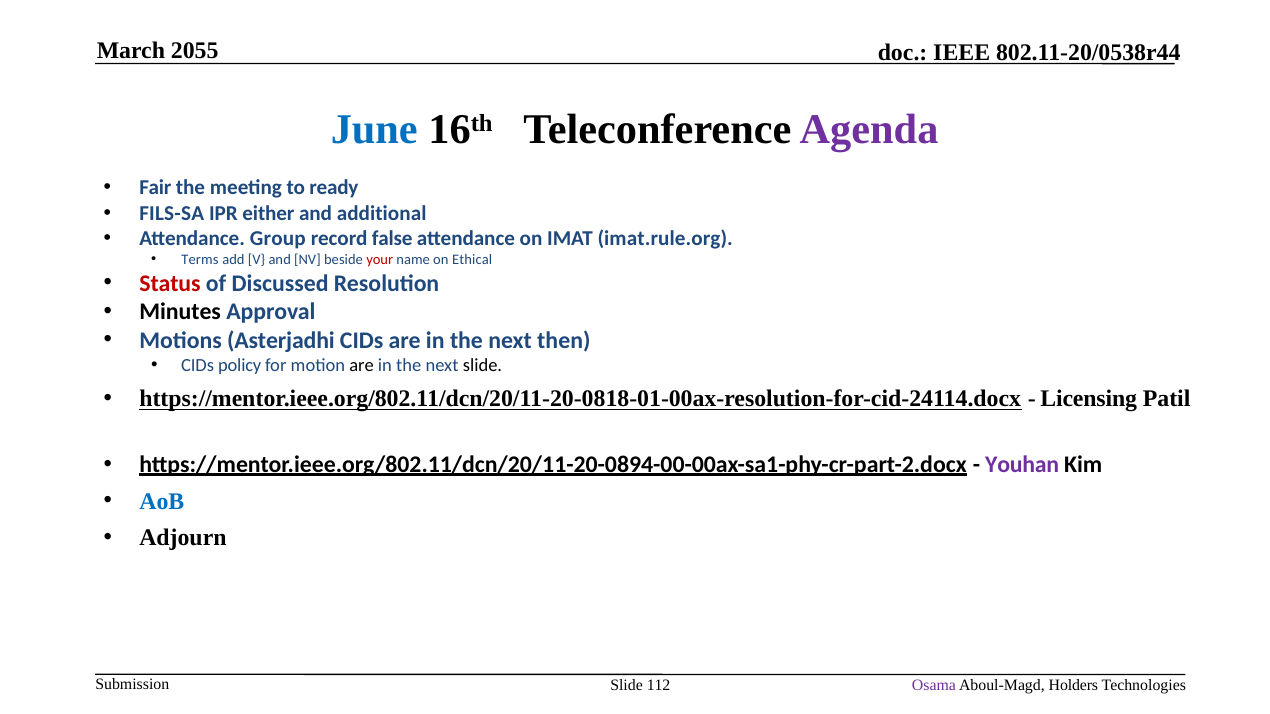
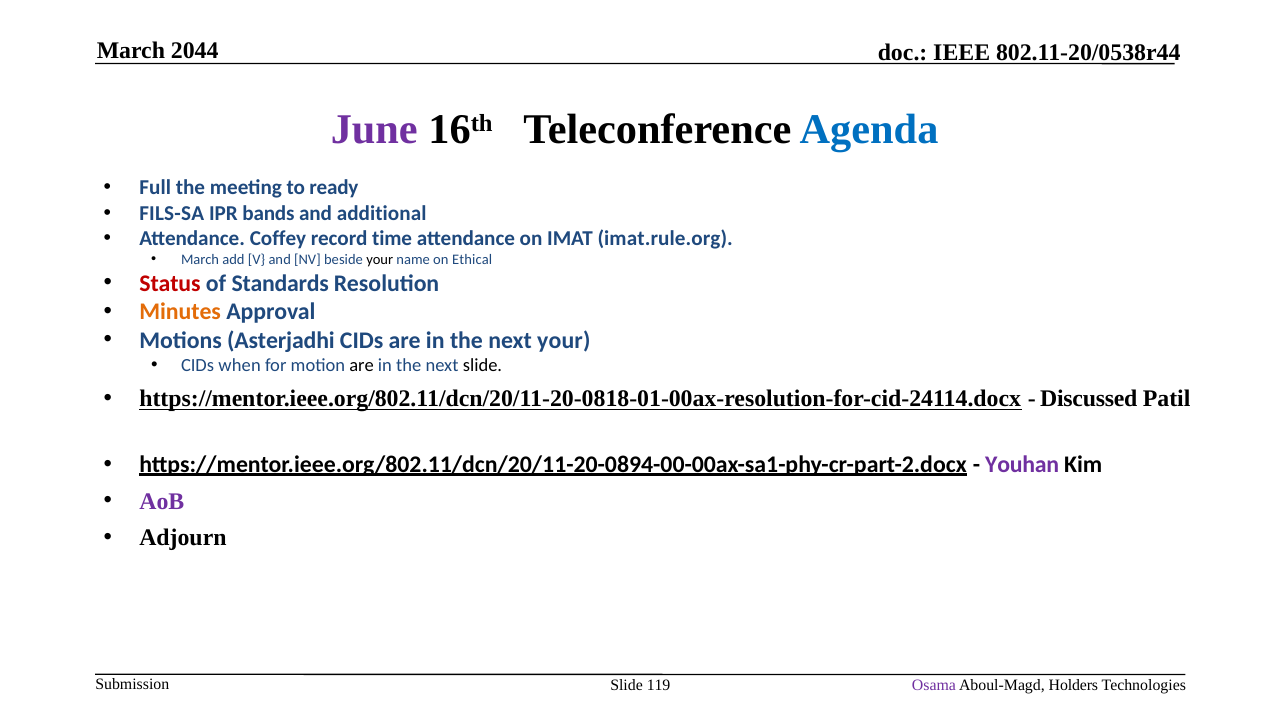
2055: 2055 -> 2044 (195, 50)
June colour: blue -> purple (374, 130)
Agenda colour: purple -> blue (869, 130)
Fair: Fair -> Full (155, 188)
either: either -> bands (269, 213)
Group: Group -> Coffey (278, 239)
false: false -> time (392, 239)
Terms: Terms -> March (200, 260)
your colour: red -> black (380, 260)
Discussed: Discussed -> Standards (280, 283)
Minutes colour: black -> orange (180, 312)
next then: then -> your (564, 341)
policy: policy -> when (240, 366)
Licensing: Licensing -> Discussed (1089, 399)
AoB colour: blue -> purple (162, 501)
112: 112 -> 119 (659, 685)
